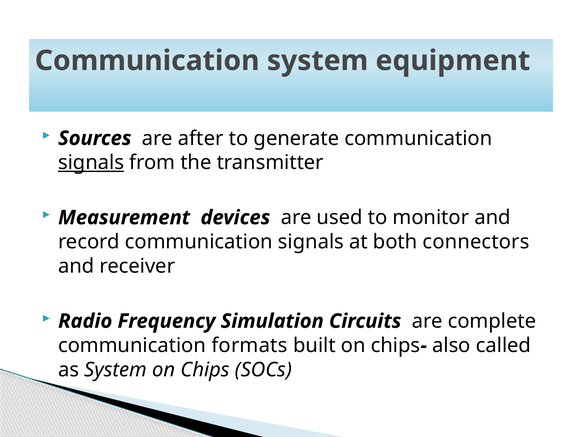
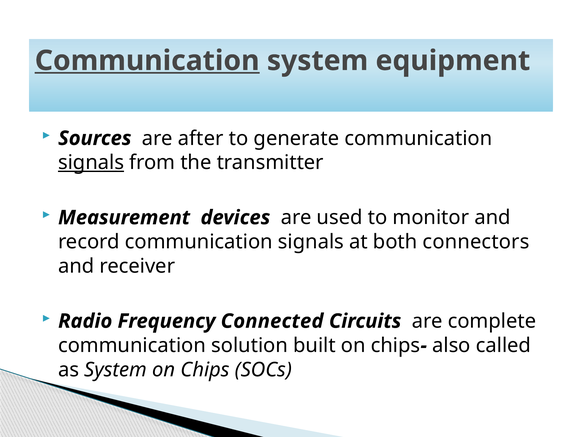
Communication underline: none -> present (147, 61)
Simulation: Simulation -> Connected (272, 321)
formats: formats -> solution (250, 345)
